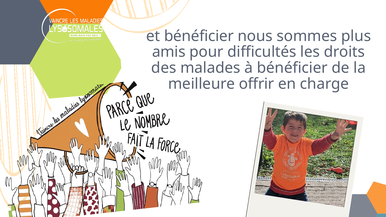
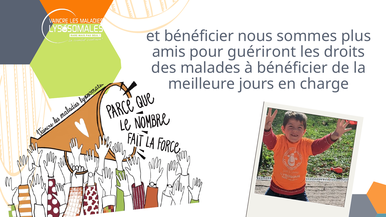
difficultés: difficultés -> guériront (262, 52)
offrir: offrir -> jours (257, 84)
